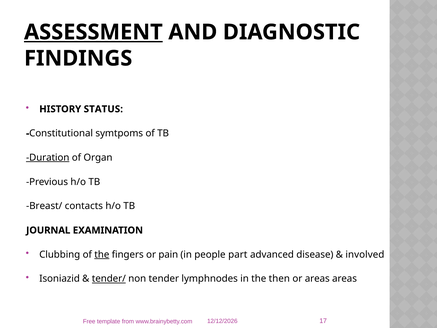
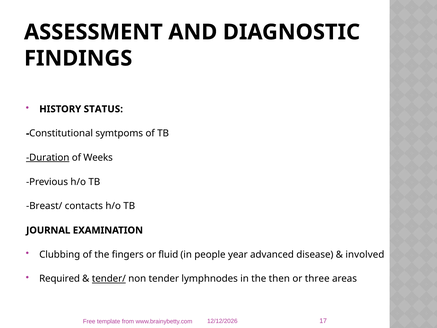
ASSESSMENT underline: present -> none (93, 32)
Organ: Organ -> Weeks (98, 157)
the underline: present -> none (102, 254)
pain: pain -> fluid (168, 254)
part: part -> year (238, 254)
Isoniazid: Isoniazid -> Required (60, 279)
or areas: areas -> three (317, 279)
